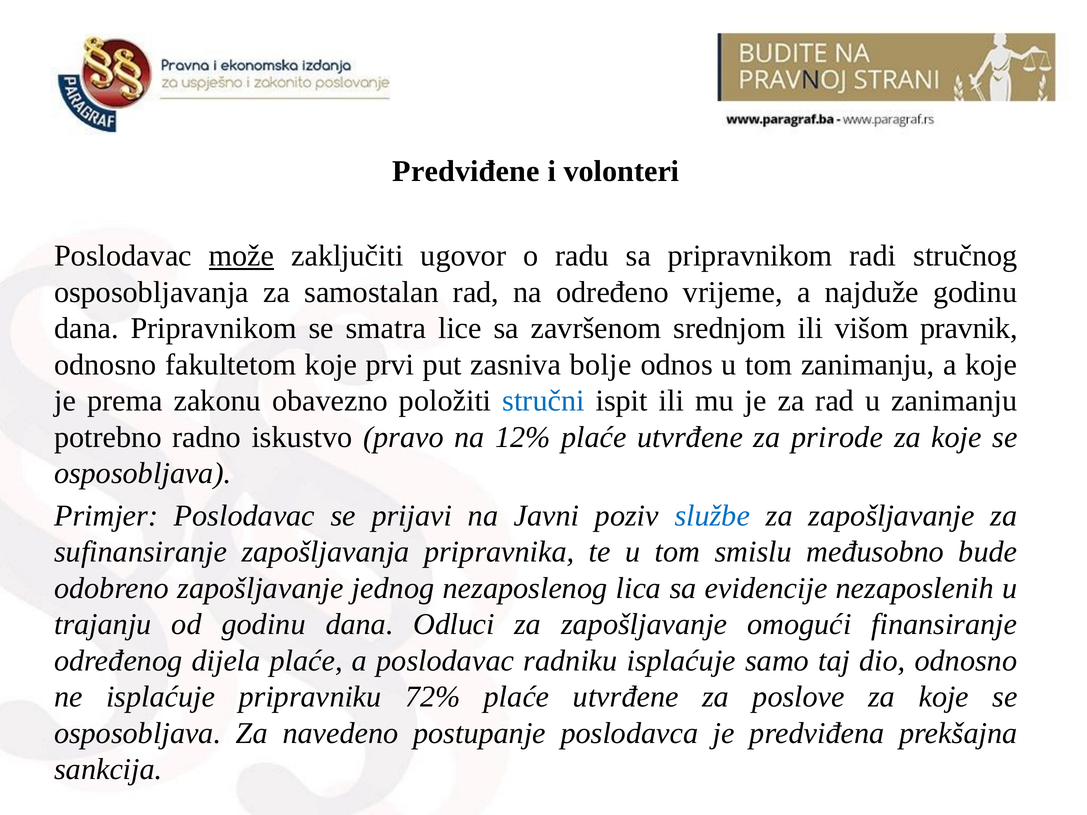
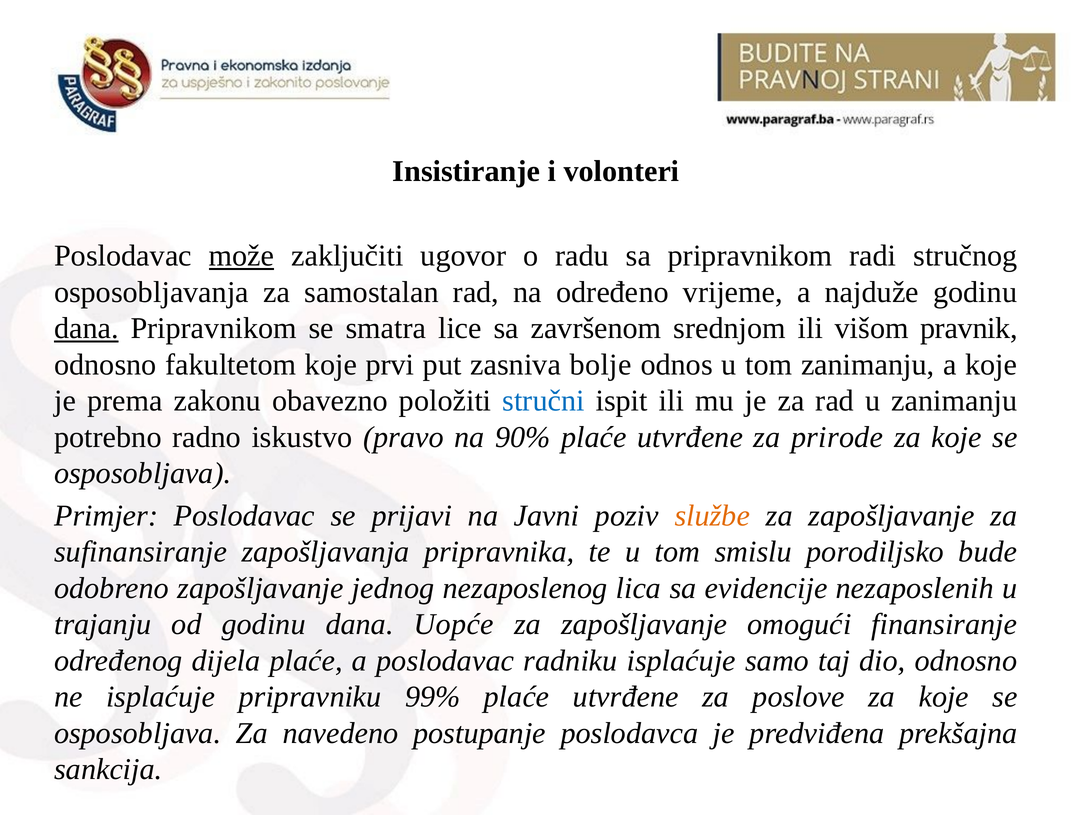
Predviđene: Predviđene -> Insistiranje (466, 171)
dana underline: none -> present (86, 329)
12%: 12% -> 90% (523, 437)
službe colour: blue -> orange (712, 516)
međusobno: međusobno -> porodiljsko (875, 552)
Odluci: Odluci -> Uopće (454, 625)
72%: 72% -> 99% (433, 697)
